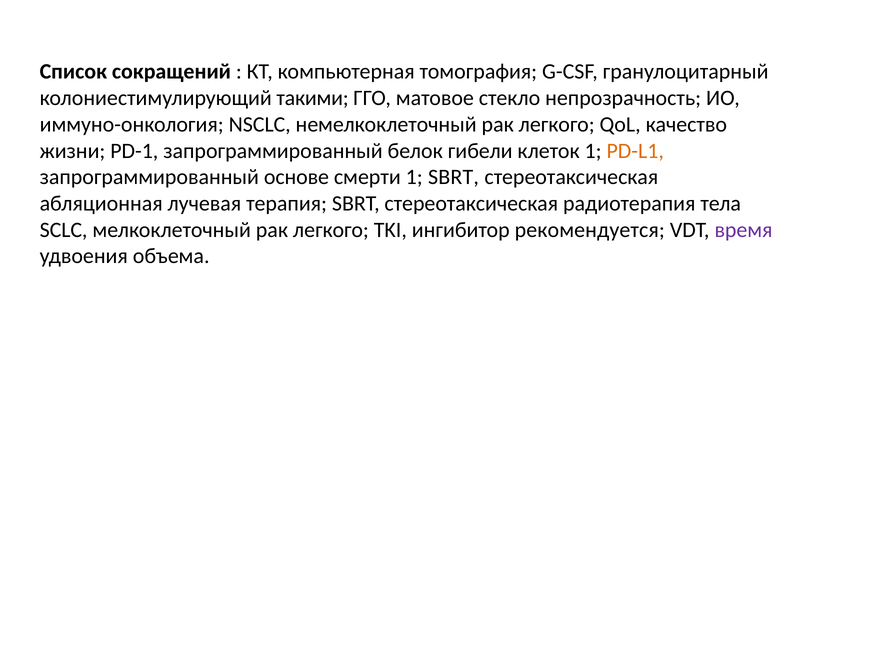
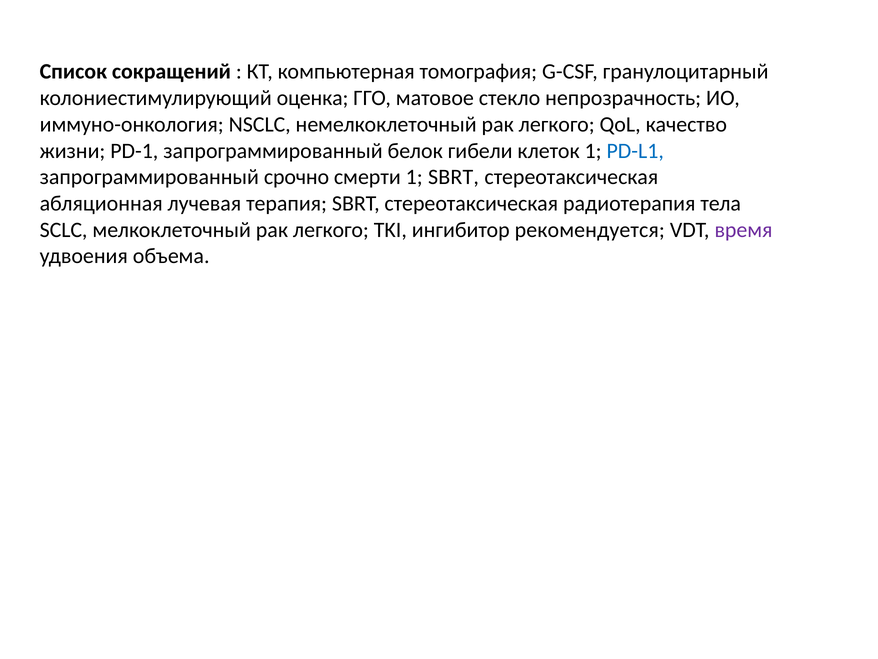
такими: такими -> оценка (313, 98)
PD-L1 colour: orange -> blue (635, 151)
основе: основе -> срочно (296, 177)
